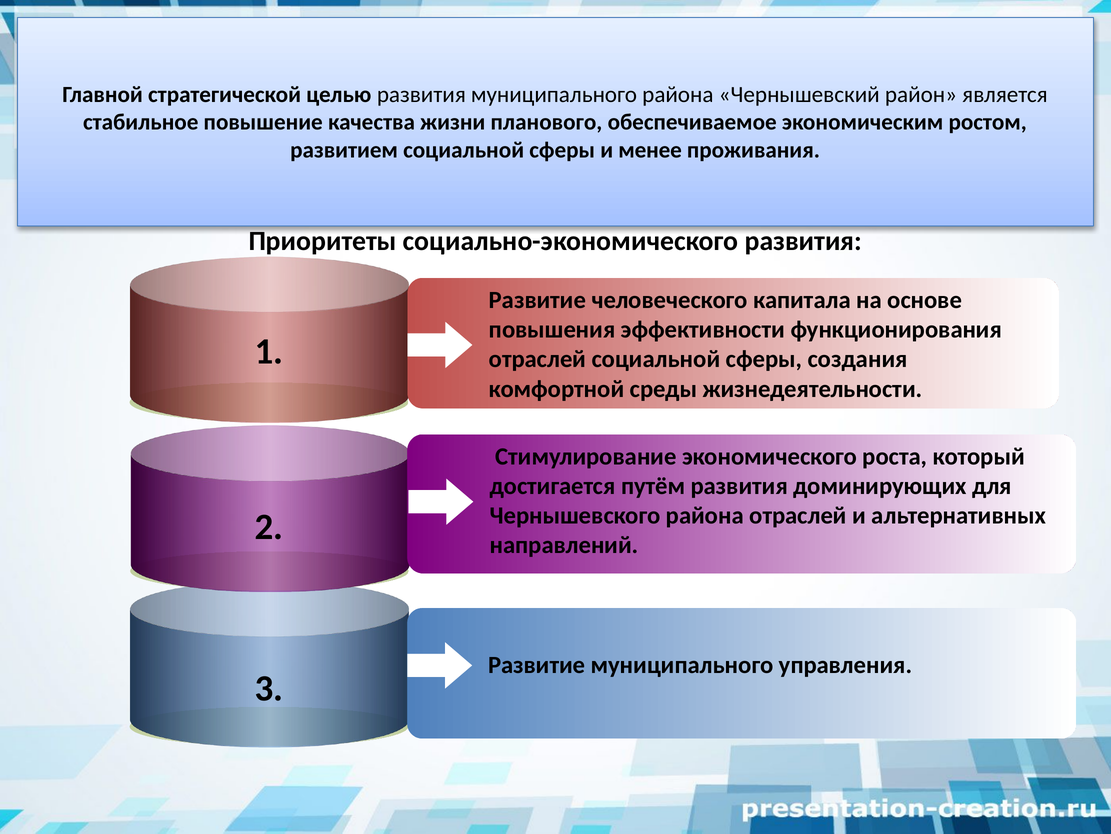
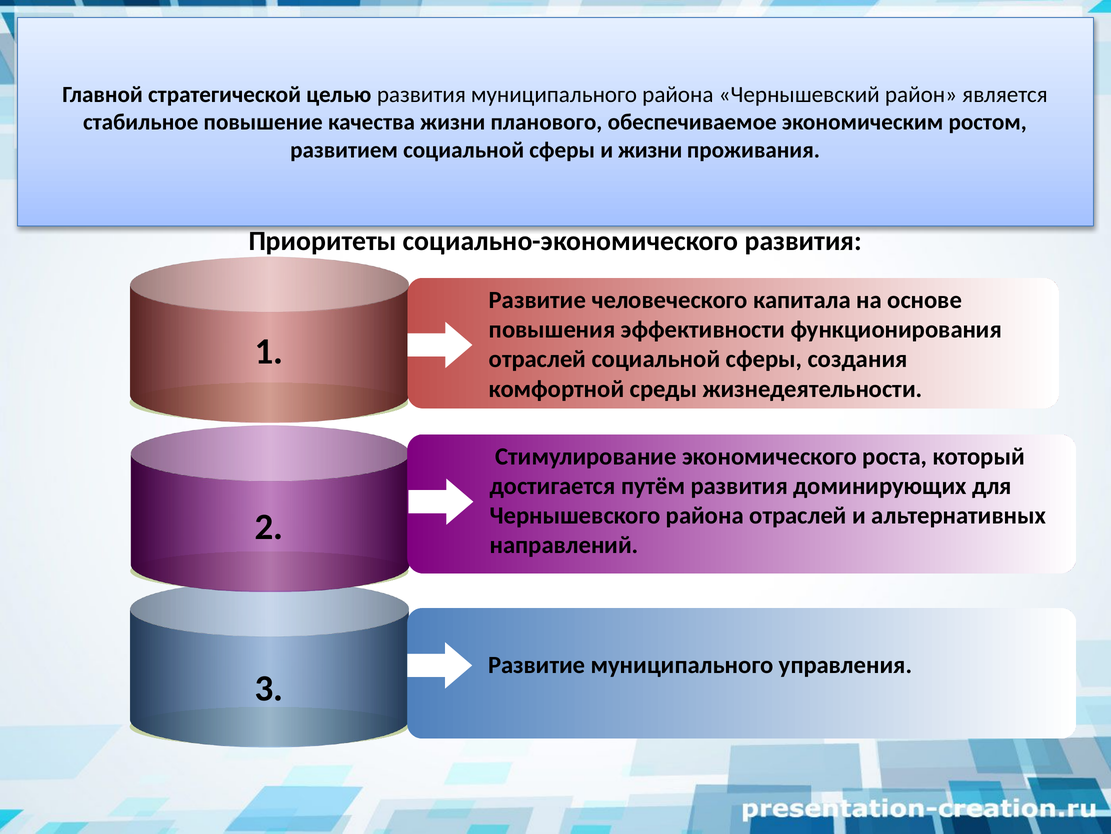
и менее: менее -> жизни (650, 150)
